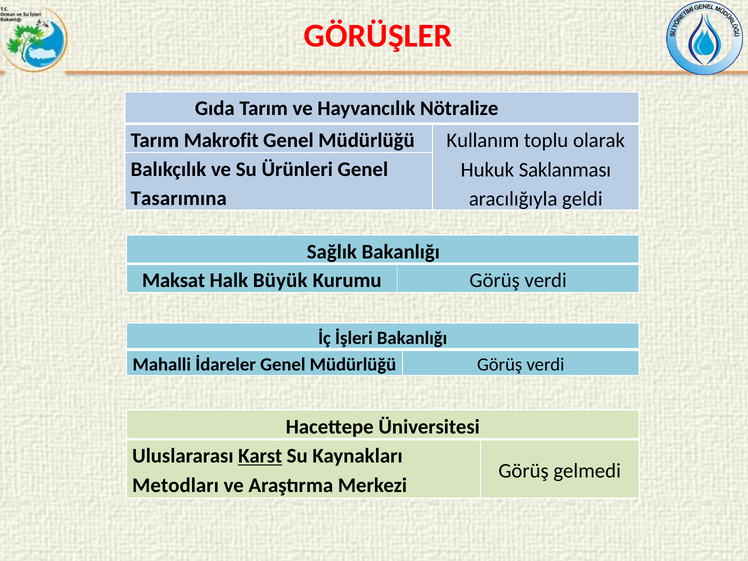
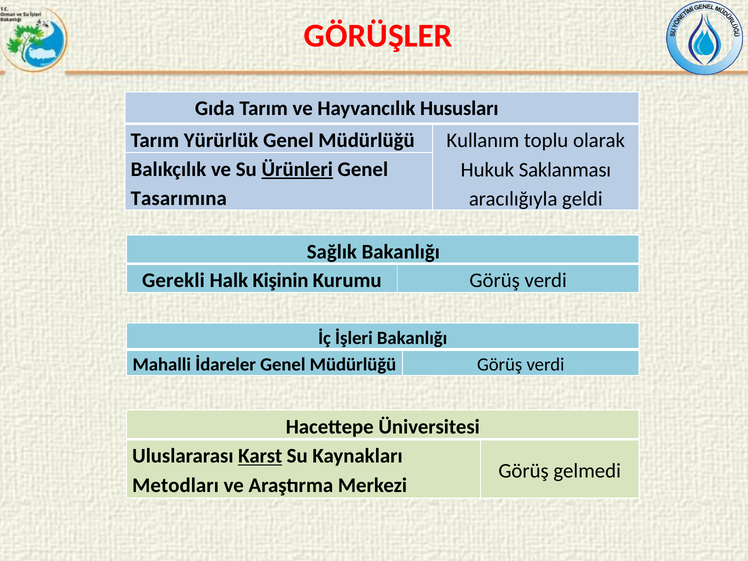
Nötralize: Nötralize -> Hususları (459, 109)
Makrofit: Makrofit -> Yürürlük (221, 141)
Ürünleri underline: none -> present (297, 169)
Maksat: Maksat -> Gerekli (173, 280)
Büyük: Büyük -> Kişinin (280, 280)
